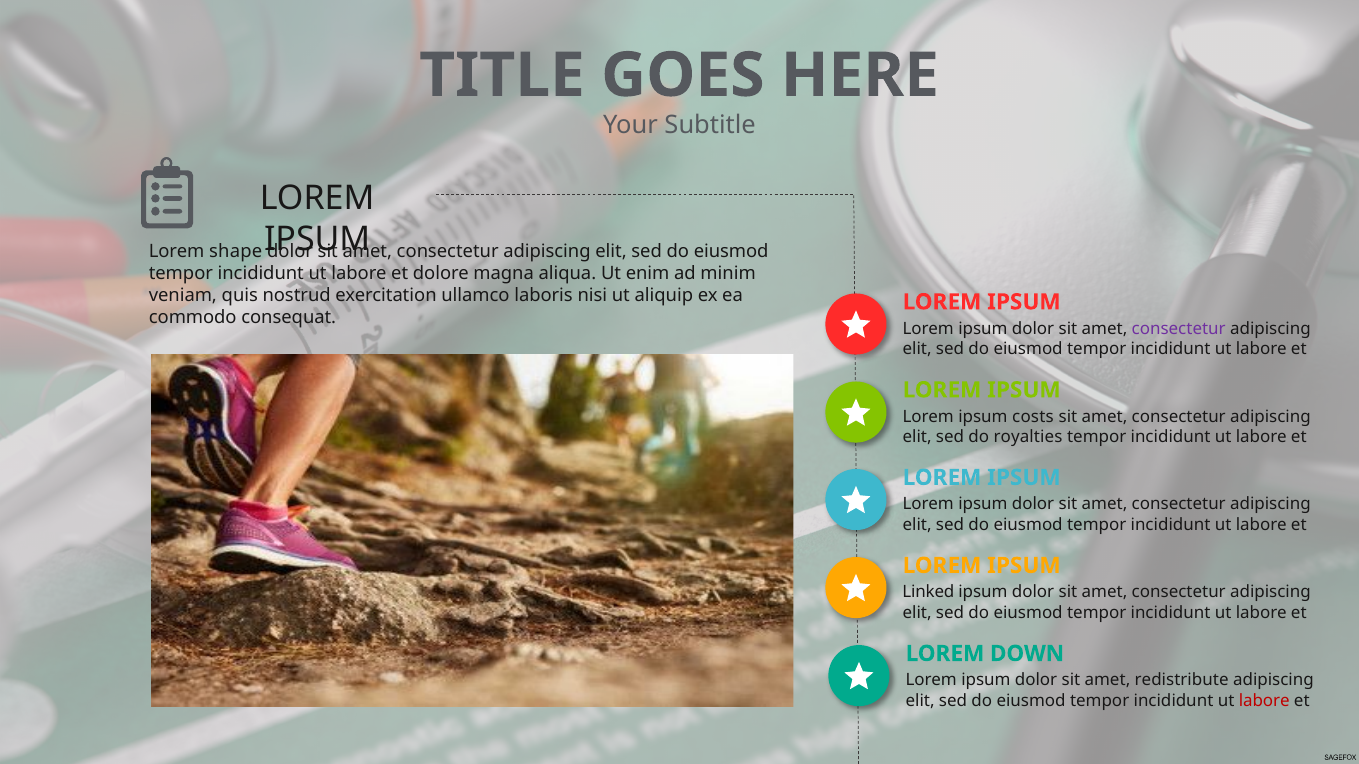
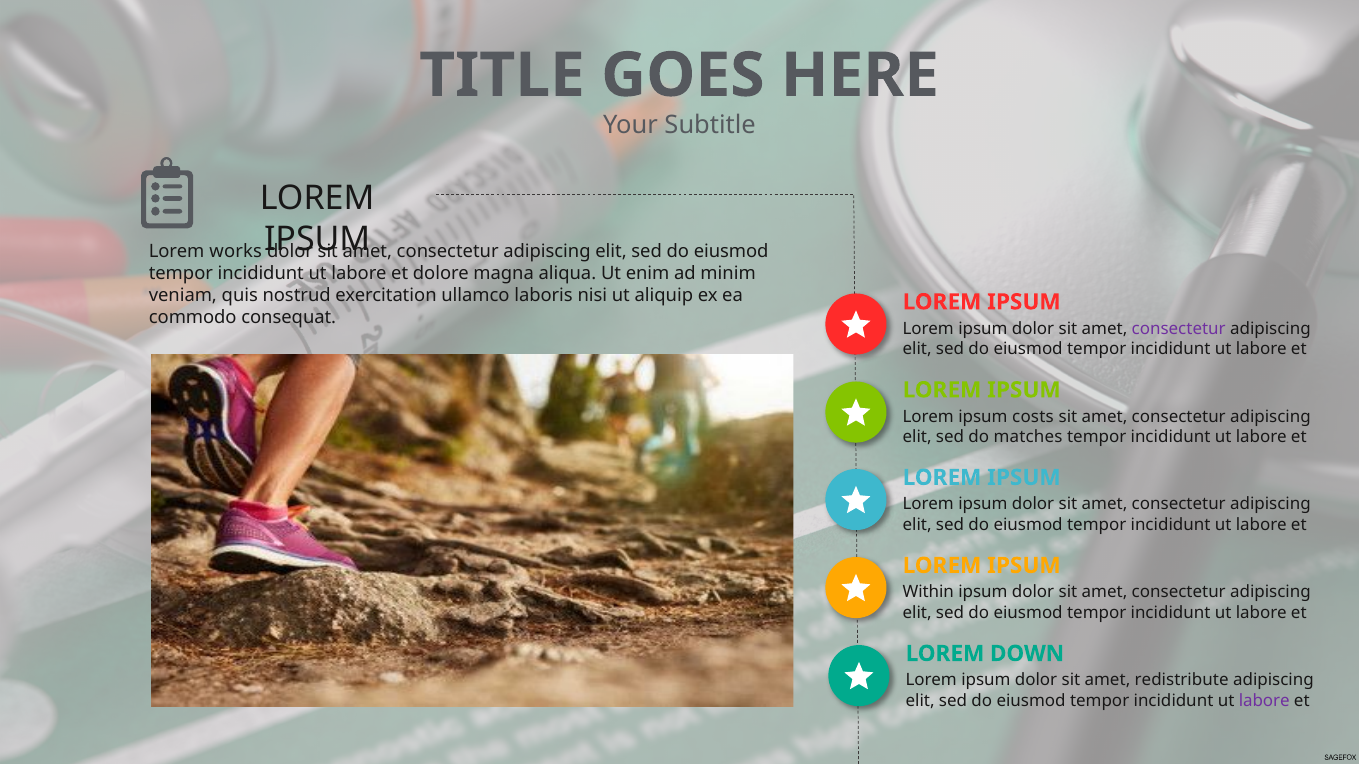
shape: shape -> works (236, 252)
royalties: royalties -> matches (1028, 437)
Linked: Linked -> Within (928, 593)
labore colour: red -> purple (1264, 701)
